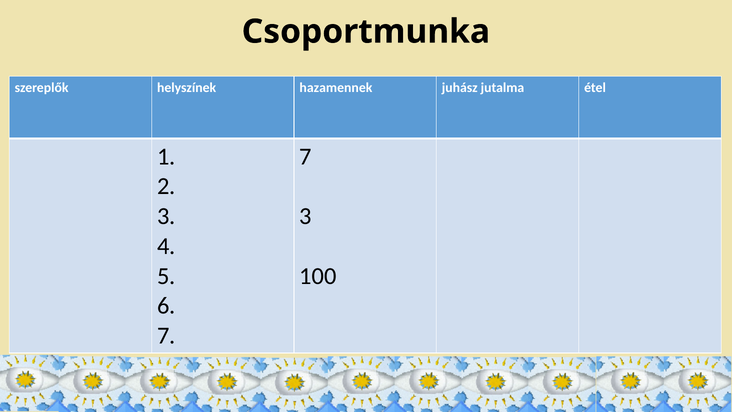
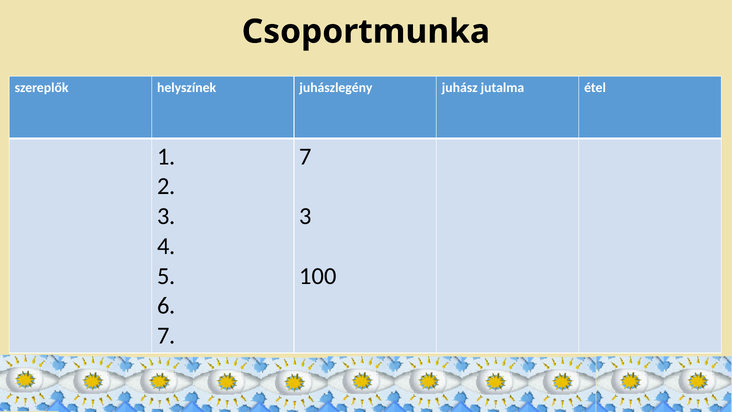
hazamennek: hazamennek -> juhászlegény (336, 88)
